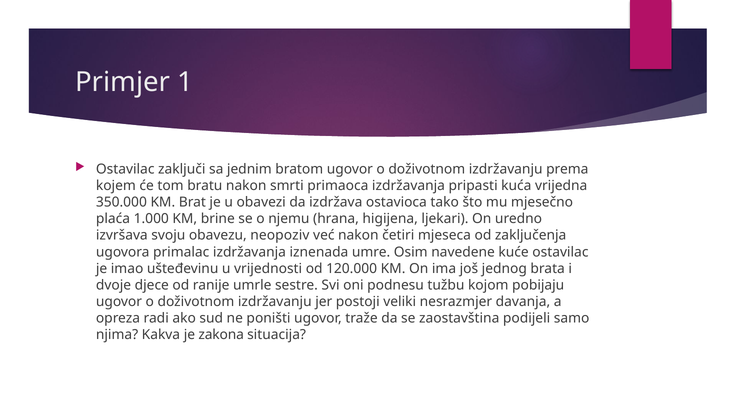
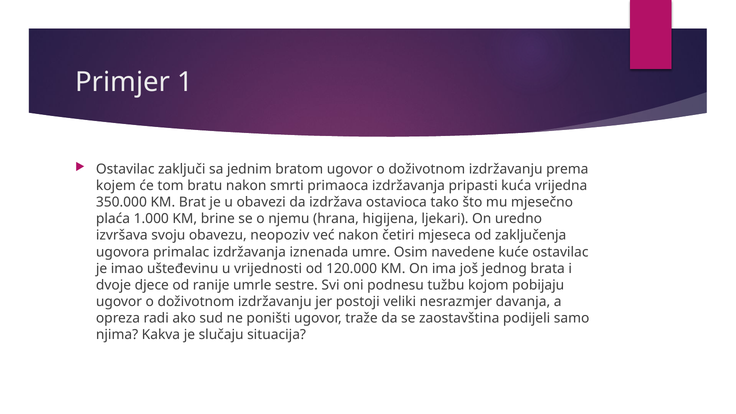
zakona: zakona -> slučaju (221, 335)
